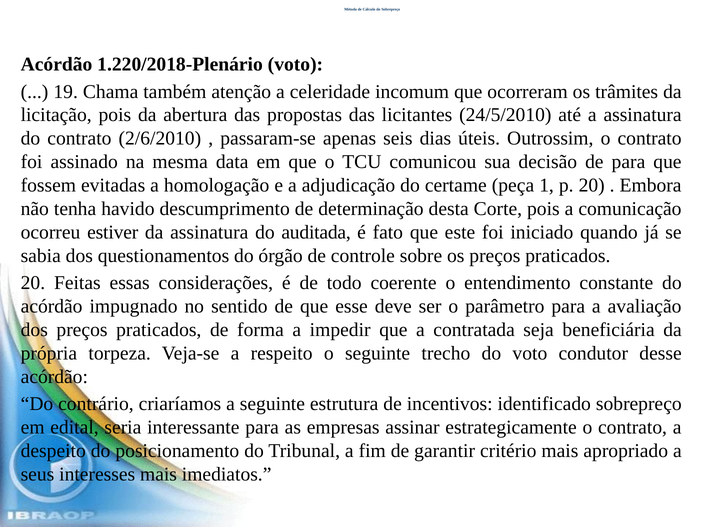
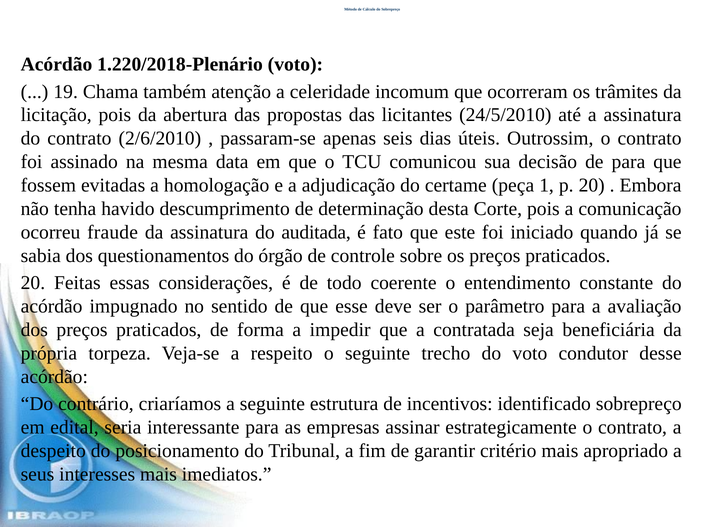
estiver: estiver -> fraude (113, 232)
